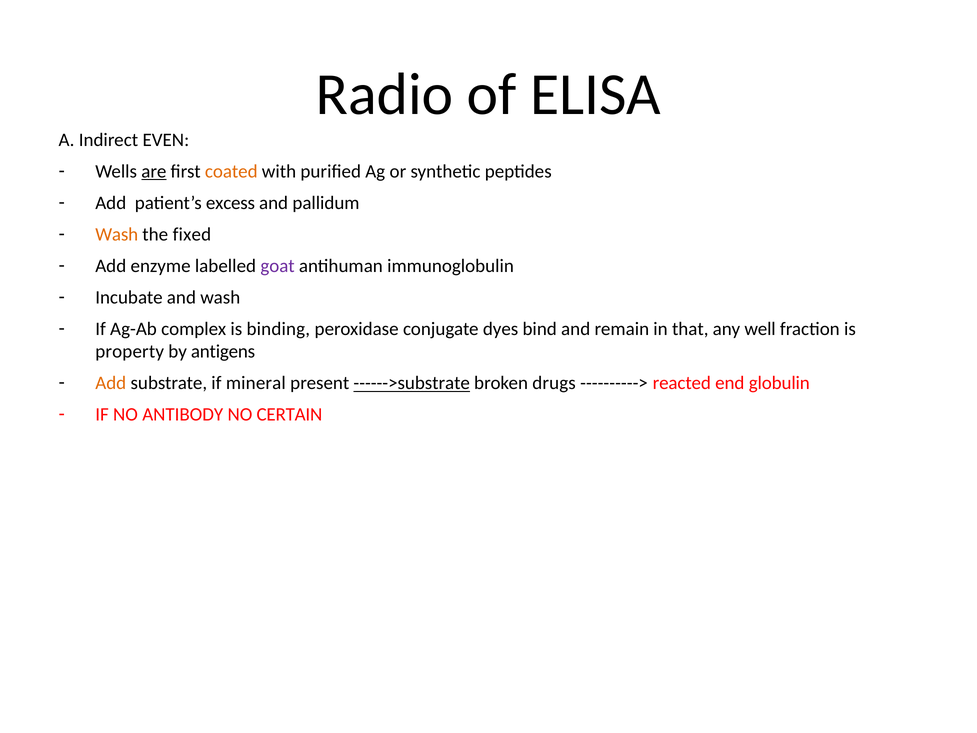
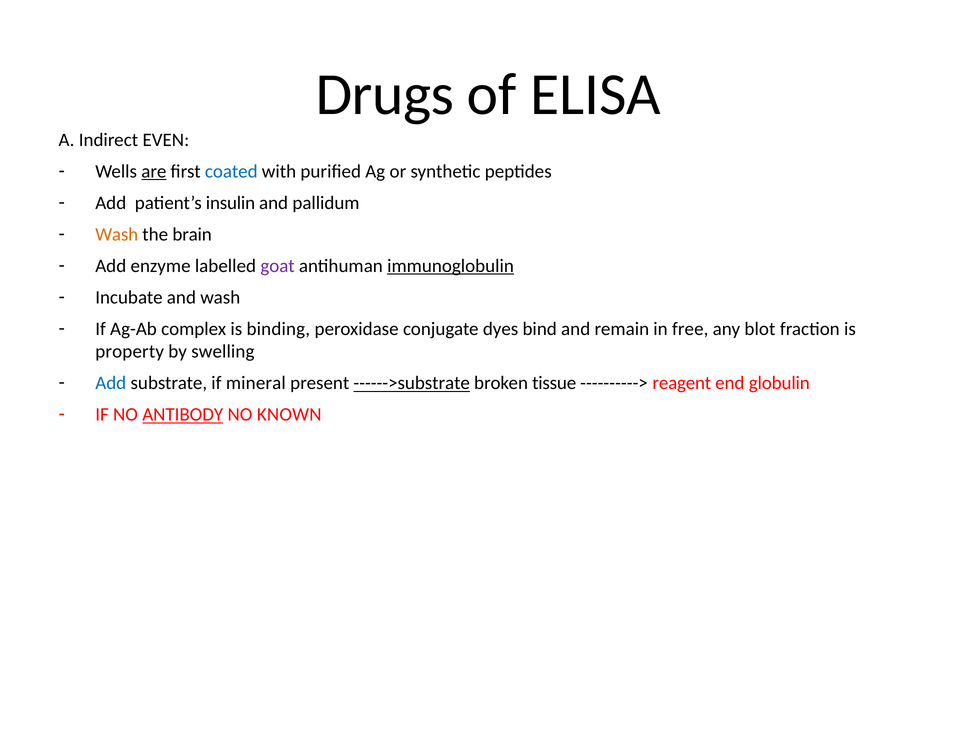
Radio: Radio -> Drugs (385, 95)
coated colour: orange -> blue (231, 171)
excess: excess -> insulin (230, 203)
fixed: fixed -> brain (192, 234)
immunoglobulin underline: none -> present (451, 266)
that: that -> free (690, 329)
well: well -> blot (760, 329)
antigens: antigens -> swelling (223, 352)
Add colour: orange -> blue (111, 383)
drugs: drugs -> tissue (554, 383)
reacted: reacted -> reagent (682, 383)
ANTIBODY underline: none -> present (183, 415)
CERTAIN: CERTAIN -> KNOWN (289, 415)
